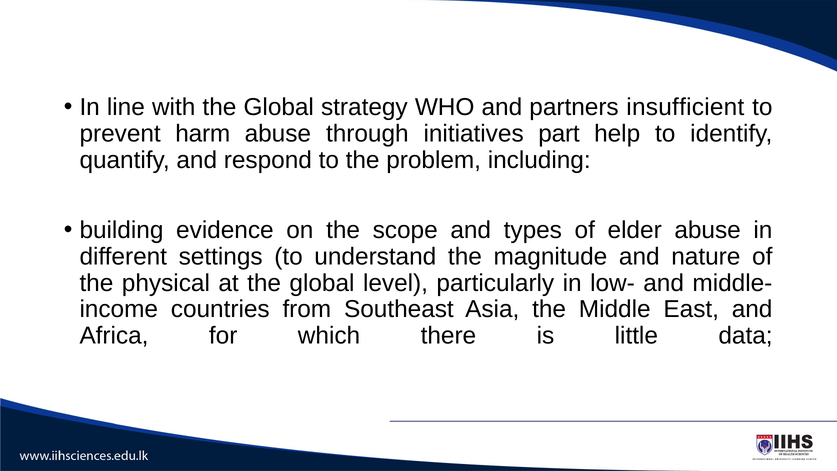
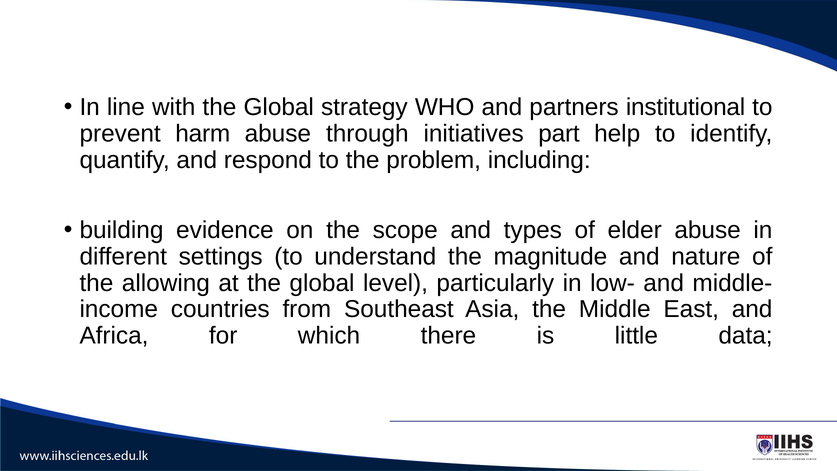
insufficient: insufficient -> institutional (686, 107)
physical: physical -> allowing (166, 283)
